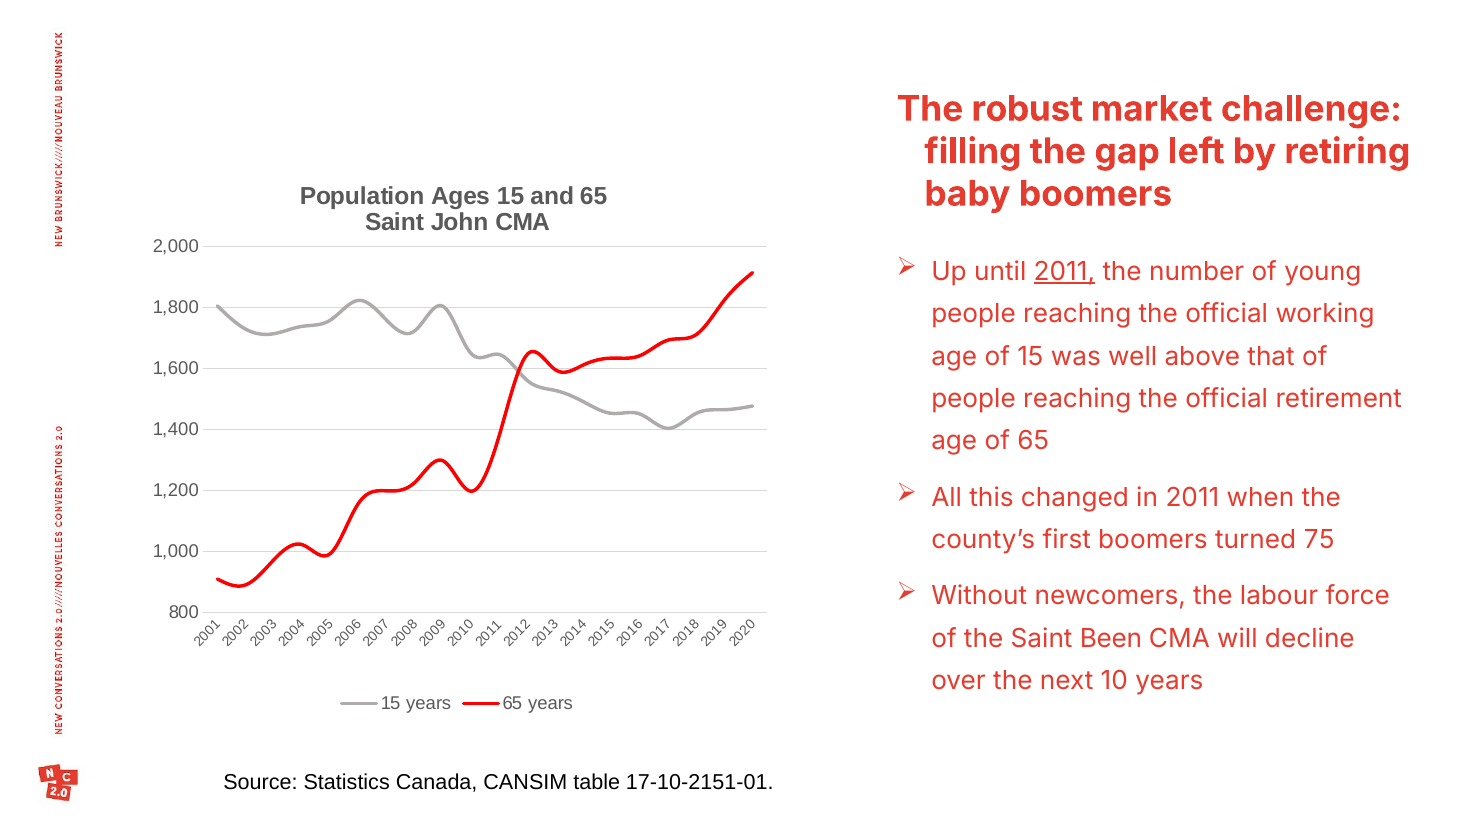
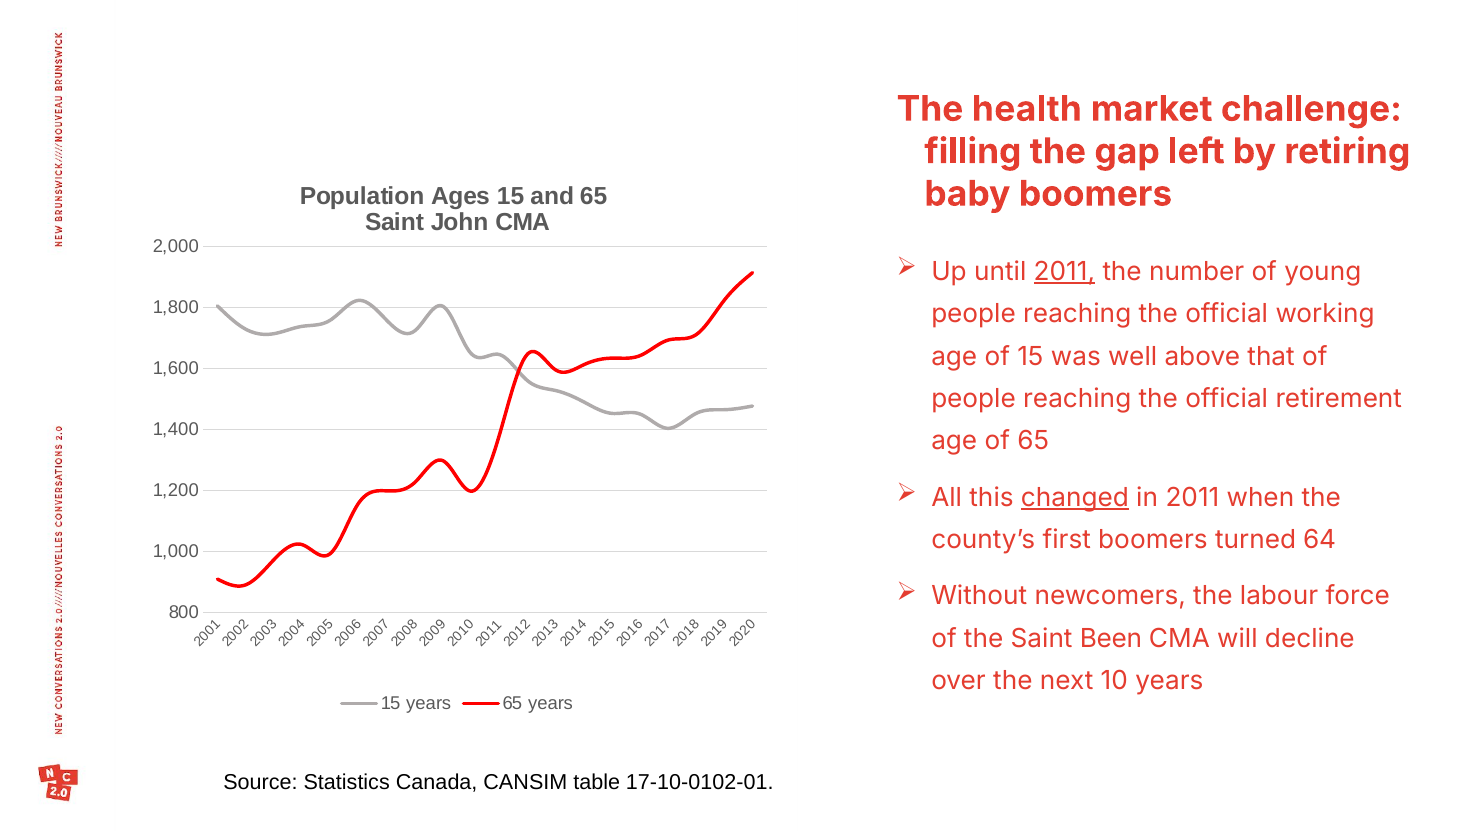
robust: robust -> health (1027, 109)
changed underline: none -> present (1075, 497)
75: 75 -> 64 (1320, 540)
17-10-2151-01: 17-10-2151-01 -> 17-10-0102-01 (700, 782)
